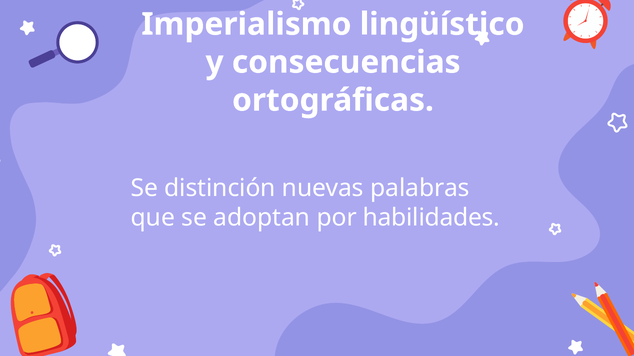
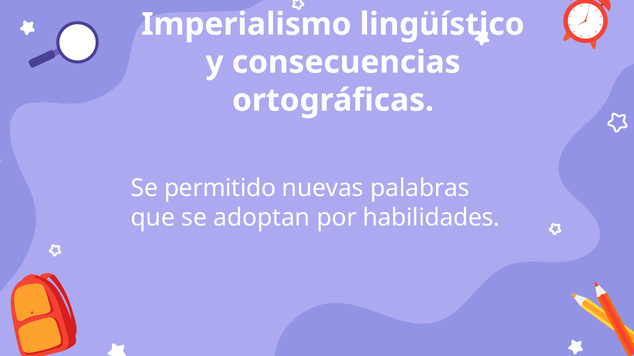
distinción: distinción -> permitido (220, 188)
